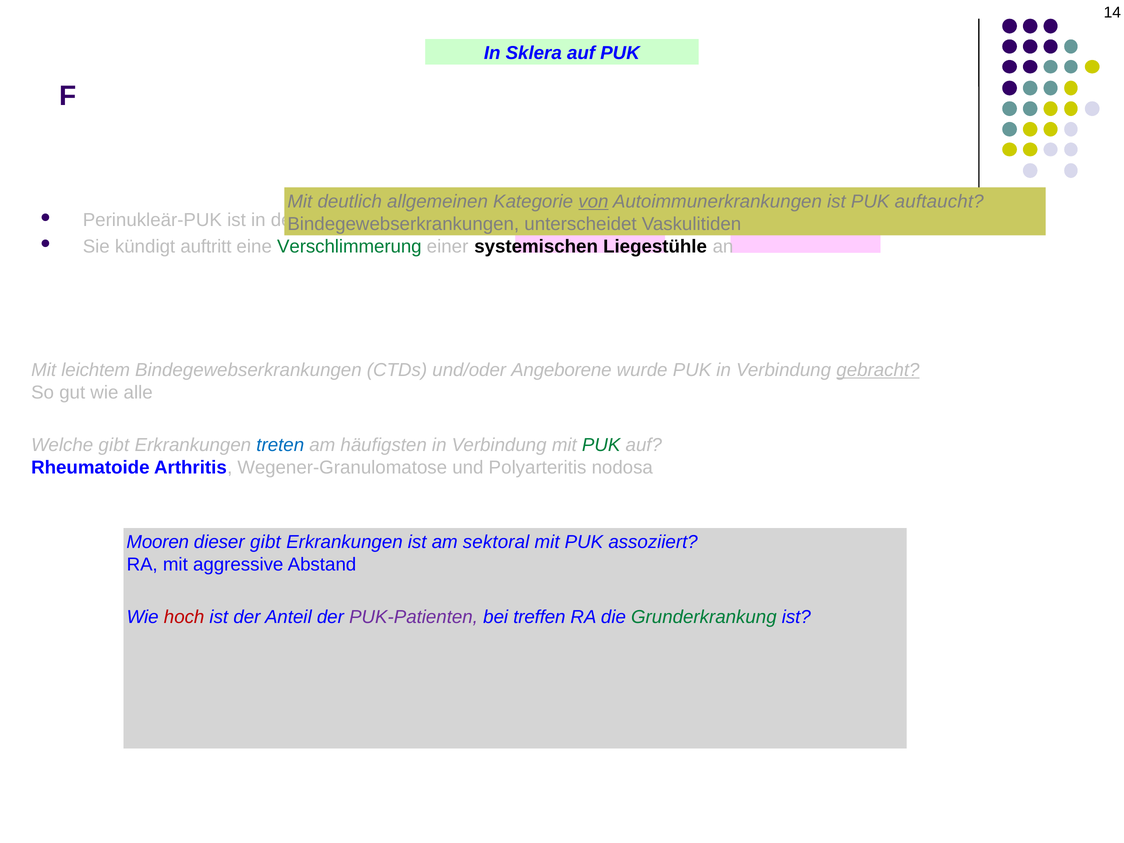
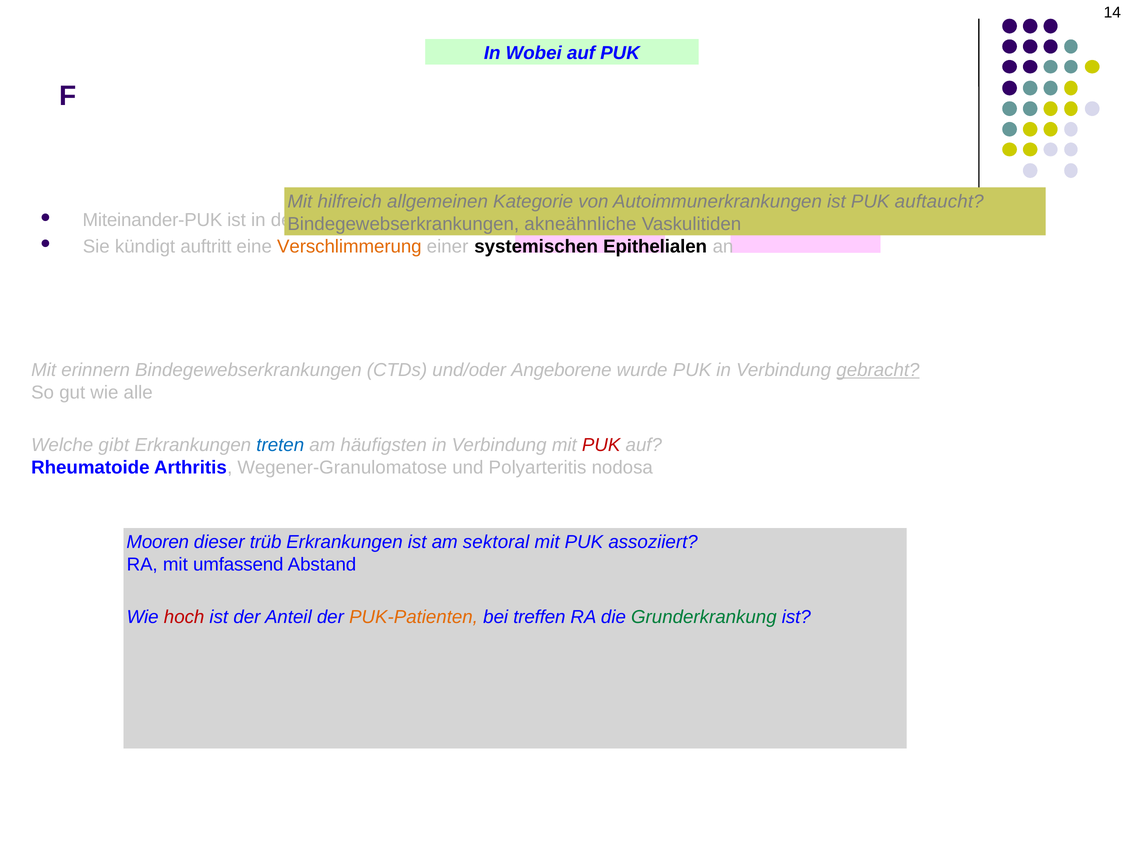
In Sklera: Sklera -> Wobei (534, 53)
deutlich: deutlich -> hilfreich (350, 201)
von underline: present -> none (593, 201)
Perinukleär-PUK: Perinukleär-PUK -> Miteinander-PUK (152, 220)
unterscheidet: unterscheidet -> akneähnliche (580, 224)
Verschlimmerung colour: green -> orange (349, 246)
Liegestühle: Liegestühle -> Epithelialen (655, 246)
leichtem: leichtem -> erinnern (96, 370)
PUK colour: green -> red (601, 445)
dieser gibt: gibt -> trüb (266, 542)
aggressive: aggressive -> umfassend (238, 565)
PUK-Patienten colour: purple -> orange (414, 617)
